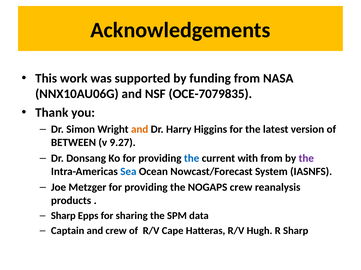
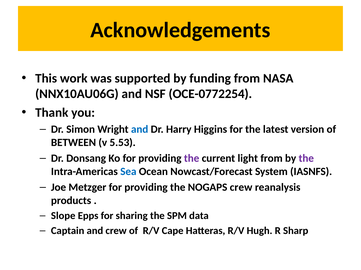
OCE-7079835: OCE-7079835 -> OCE-0772254 (210, 94)
and colour: orange -> blue (140, 130)
9.27: 9.27 -> 5.53 (123, 143)
the colour: blue -> purple (192, 159)
with: with -> light (248, 159)
Sharp: Sharp -> Slope (63, 216)
